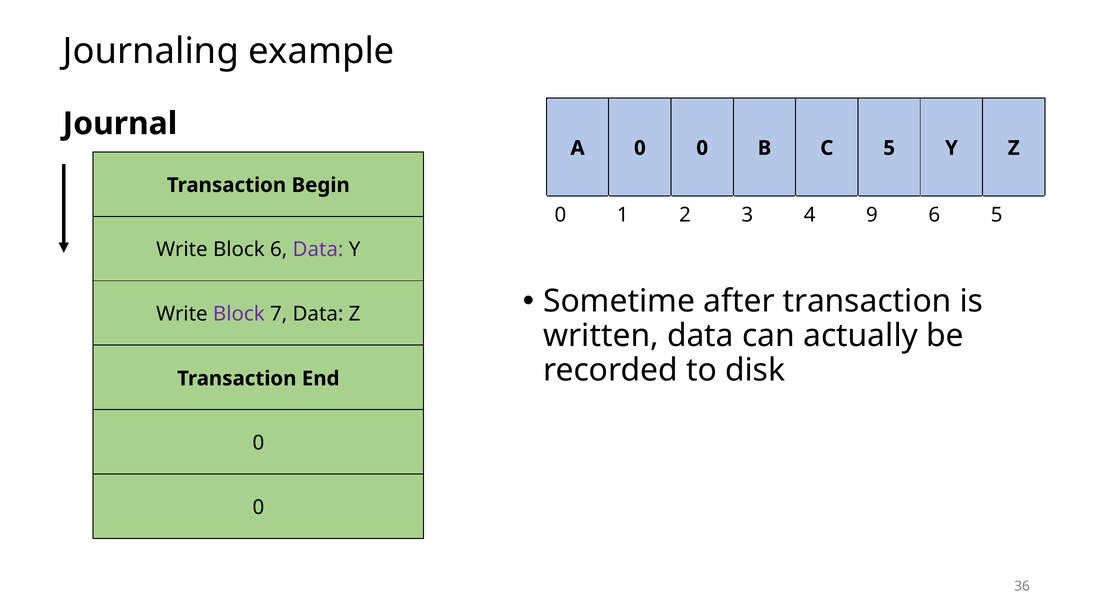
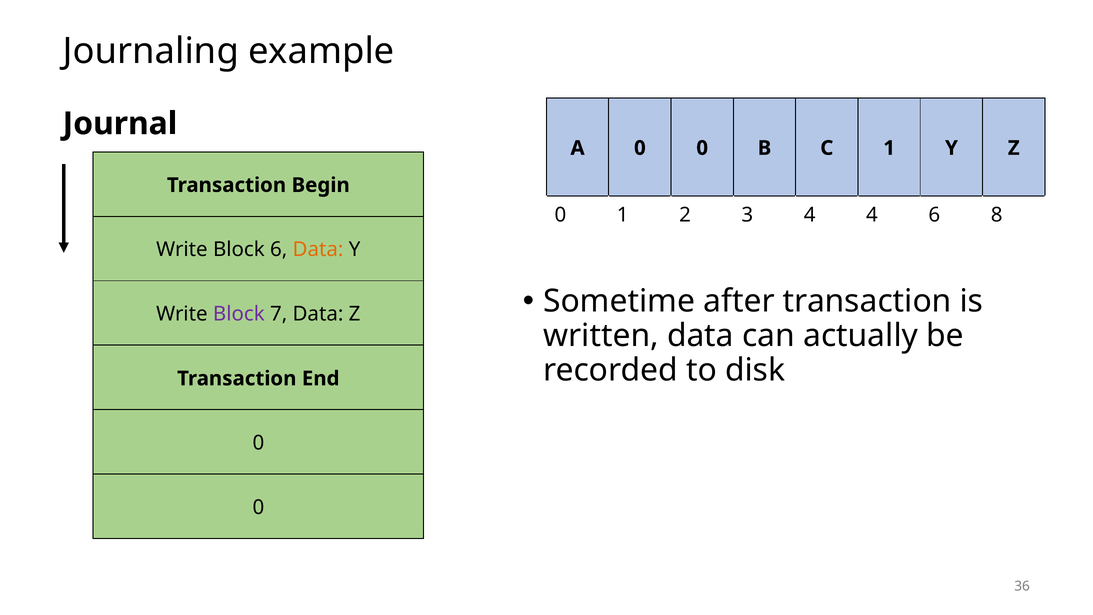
C 5: 5 -> 1 (889, 148)
4 9: 9 -> 4 (872, 215)
6 5: 5 -> 8 (997, 215)
Data colour: purple -> orange (318, 250)
